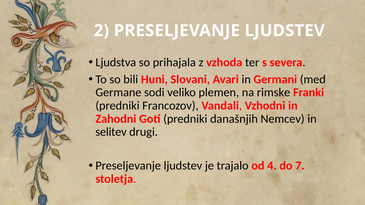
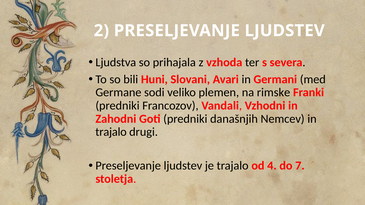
selitev: selitev -> trajalo (111, 132)
